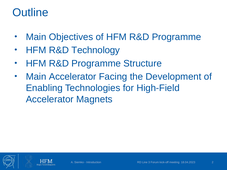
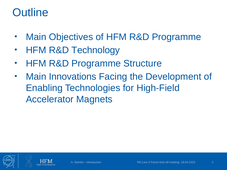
Main Accelerator: Accelerator -> Innovations (73, 77)
